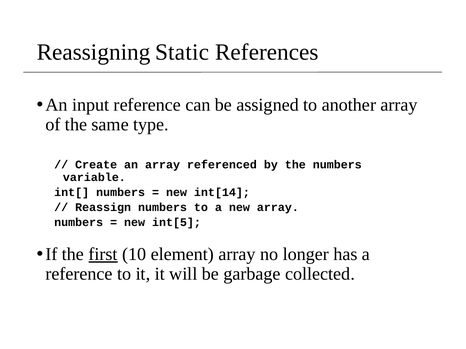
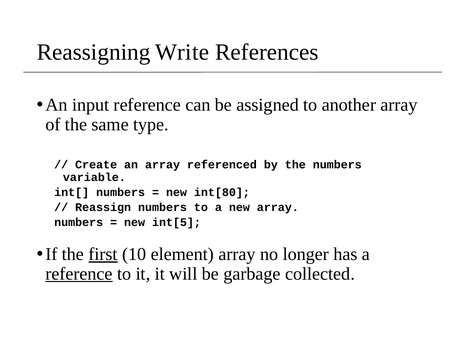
Static: Static -> Write (182, 52)
int[14: int[14 -> int[80 (222, 193)
reference underline: none -> present (79, 274)
